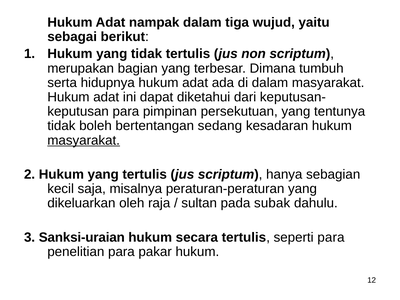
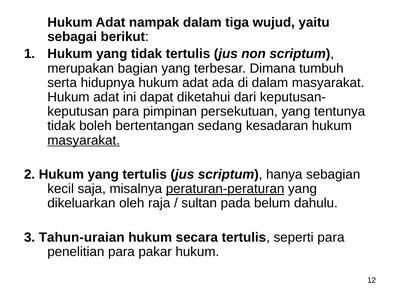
peraturan-peraturan underline: none -> present (225, 189)
subak: subak -> belum (272, 203)
Sanksi-uraian: Sanksi-uraian -> Tahun-uraian (82, 237)
